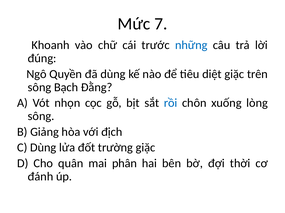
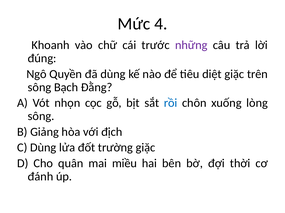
7: 7 -> 4 (161, 24)
những colour: blue -> purple (191, 45)
phân: phân -> miều (124, 164)
